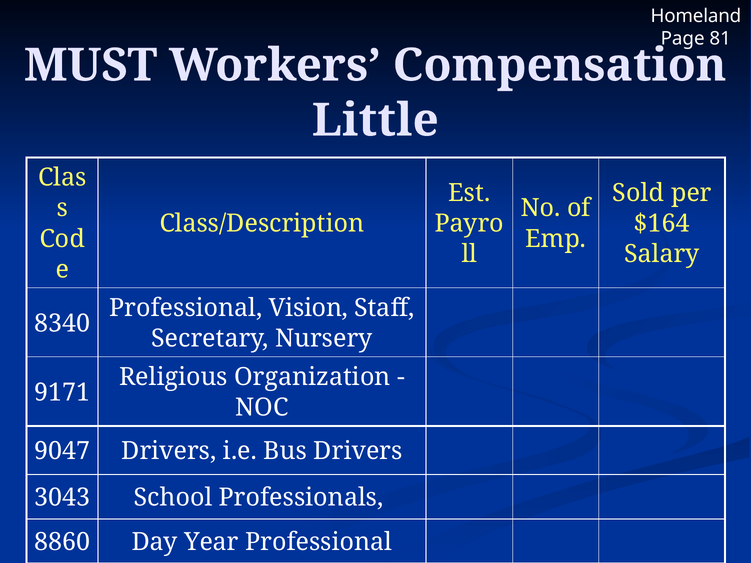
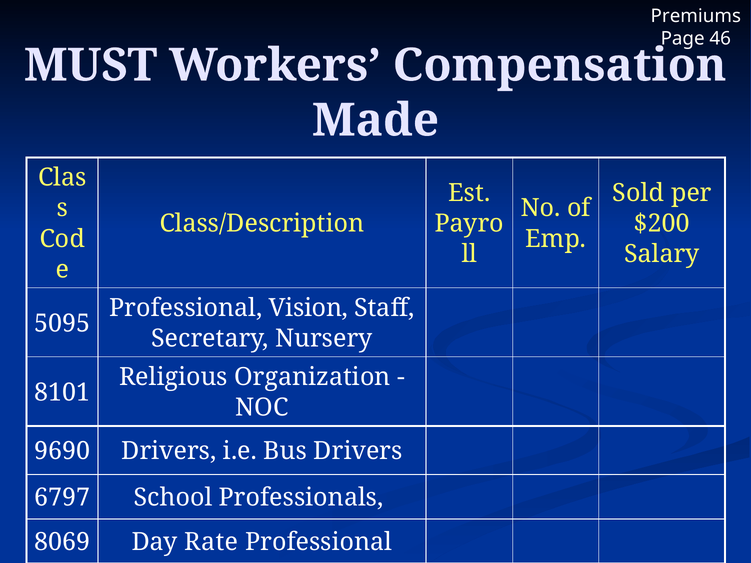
Homeland: Homeland -> Premiums (696, 16)
81: 81 -> 46 (720, 39)
Little: Little -> Made (375, 120)
$164: $164 -> $200 (662, 224)
8340: 8340 -> 5095 (62, 323)
9171: 9171 -> 8101 (62, 392)
9047: 9047 -> 9690 (62, 451)
3043: 3043 -> 6797 (62, 498)
8860: 8860 -> 8069 (62, 542)
Year: Year -> Rate (211, 542)
